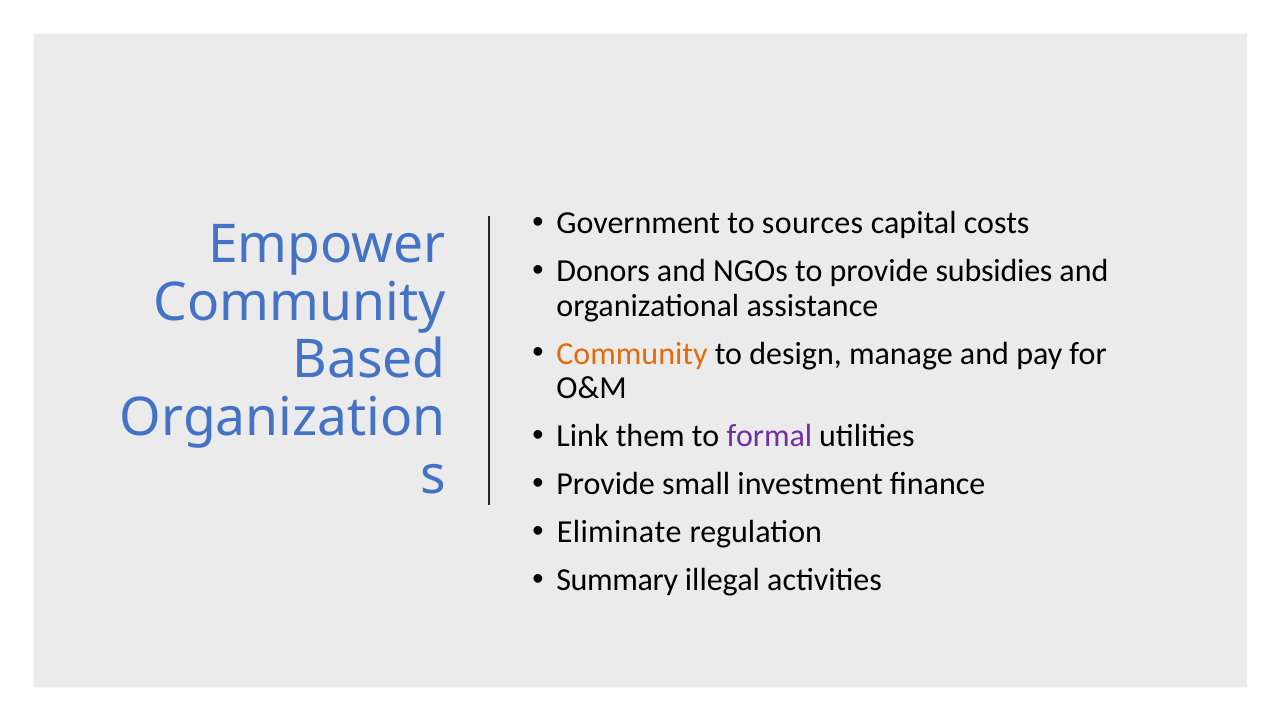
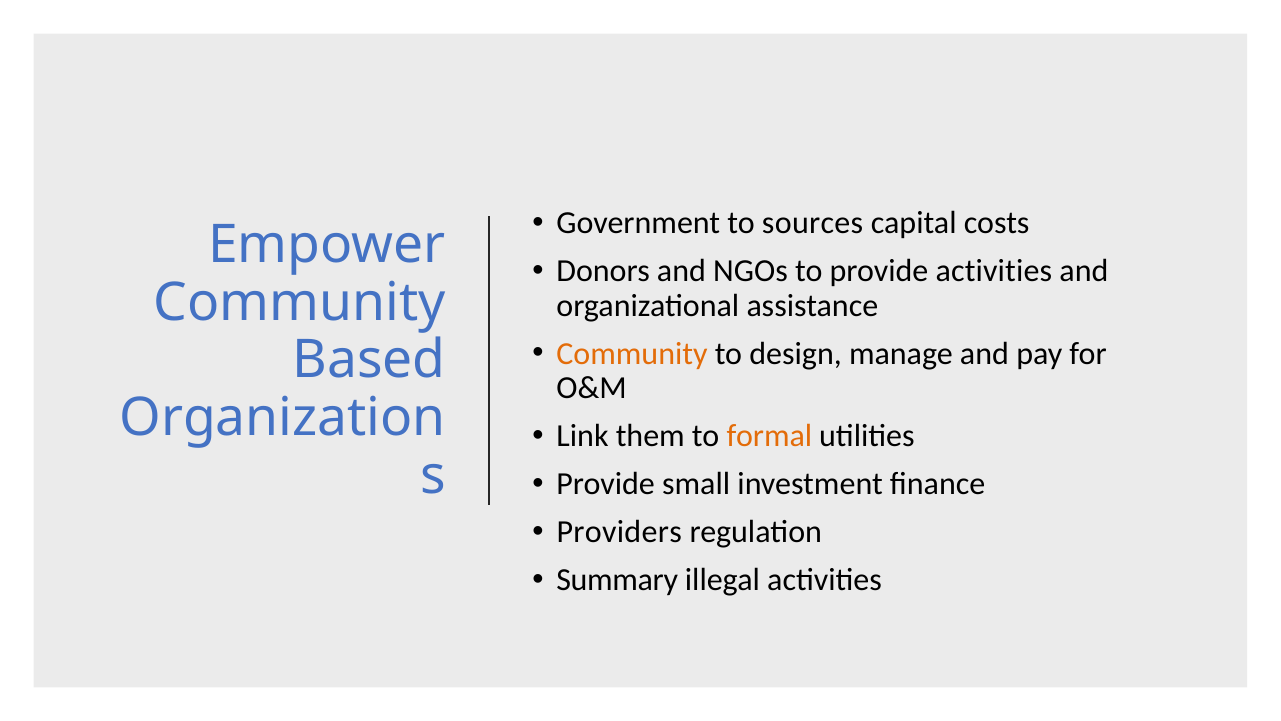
provide subsidies: subsidies -> activities (994, 271)
formal colour: purple -> orange (769, 436)
Eliminate: Eliminate -> Providers (619, 532)
